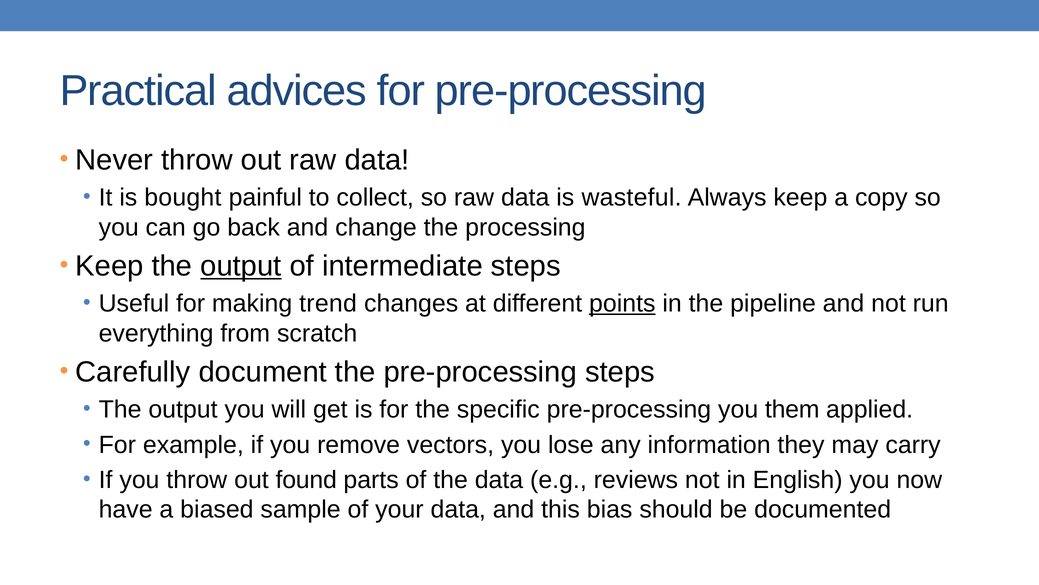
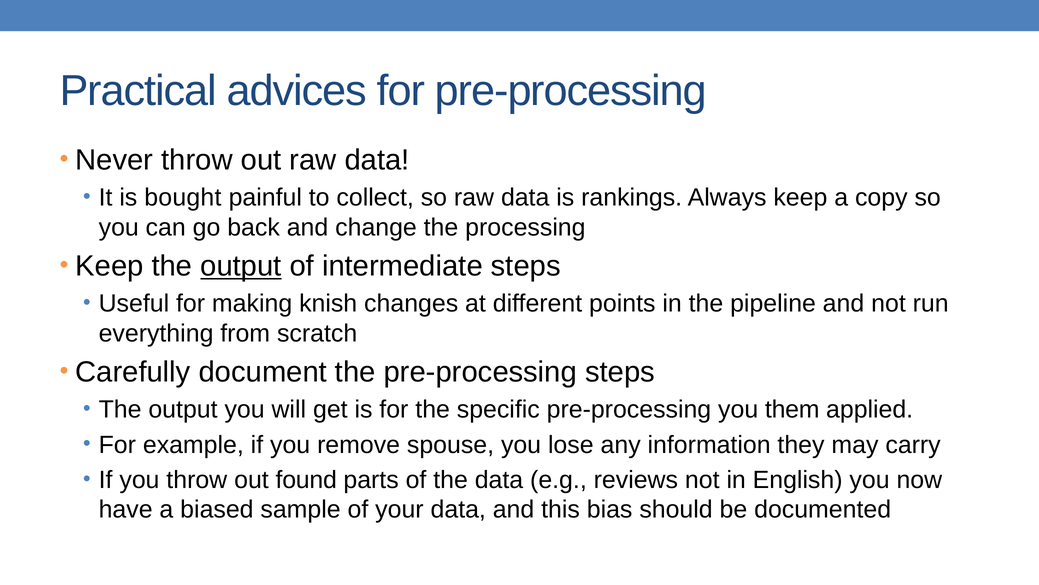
wasteful: wasteful -> rankings (632, 197)
trend: trend -> knish (328, 303)
points underline: present -> none (622, 303)
vectors: vectors -> spouse (451, 444)
